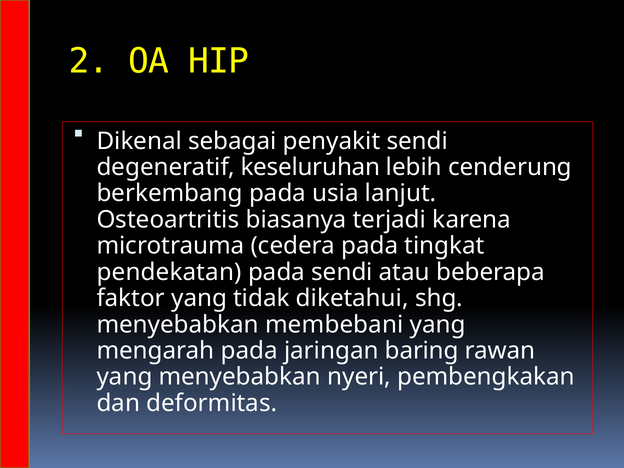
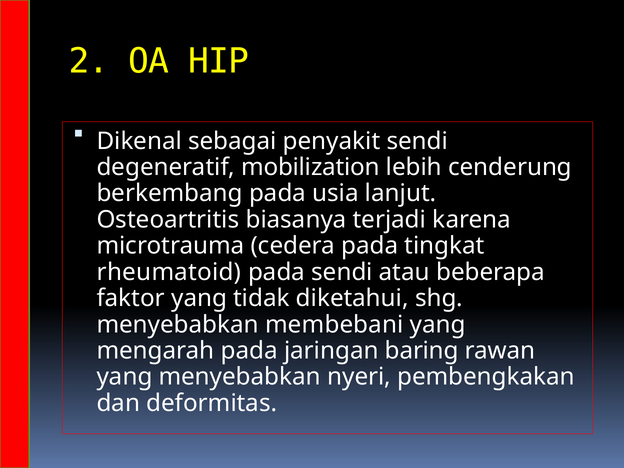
keseluruhan: keseluruhan -> mobilization (310, 167)
pendekatan: pendekatan -> rheumatoid (169, 272)
